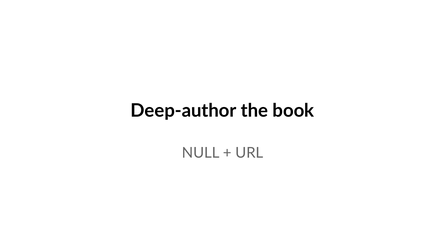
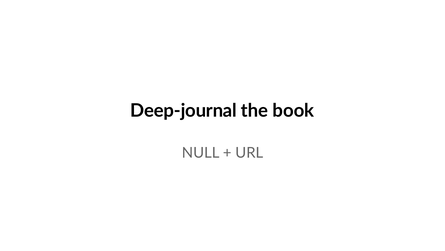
Deep-author: Deep-author -> Deep-journal (184, 110)
